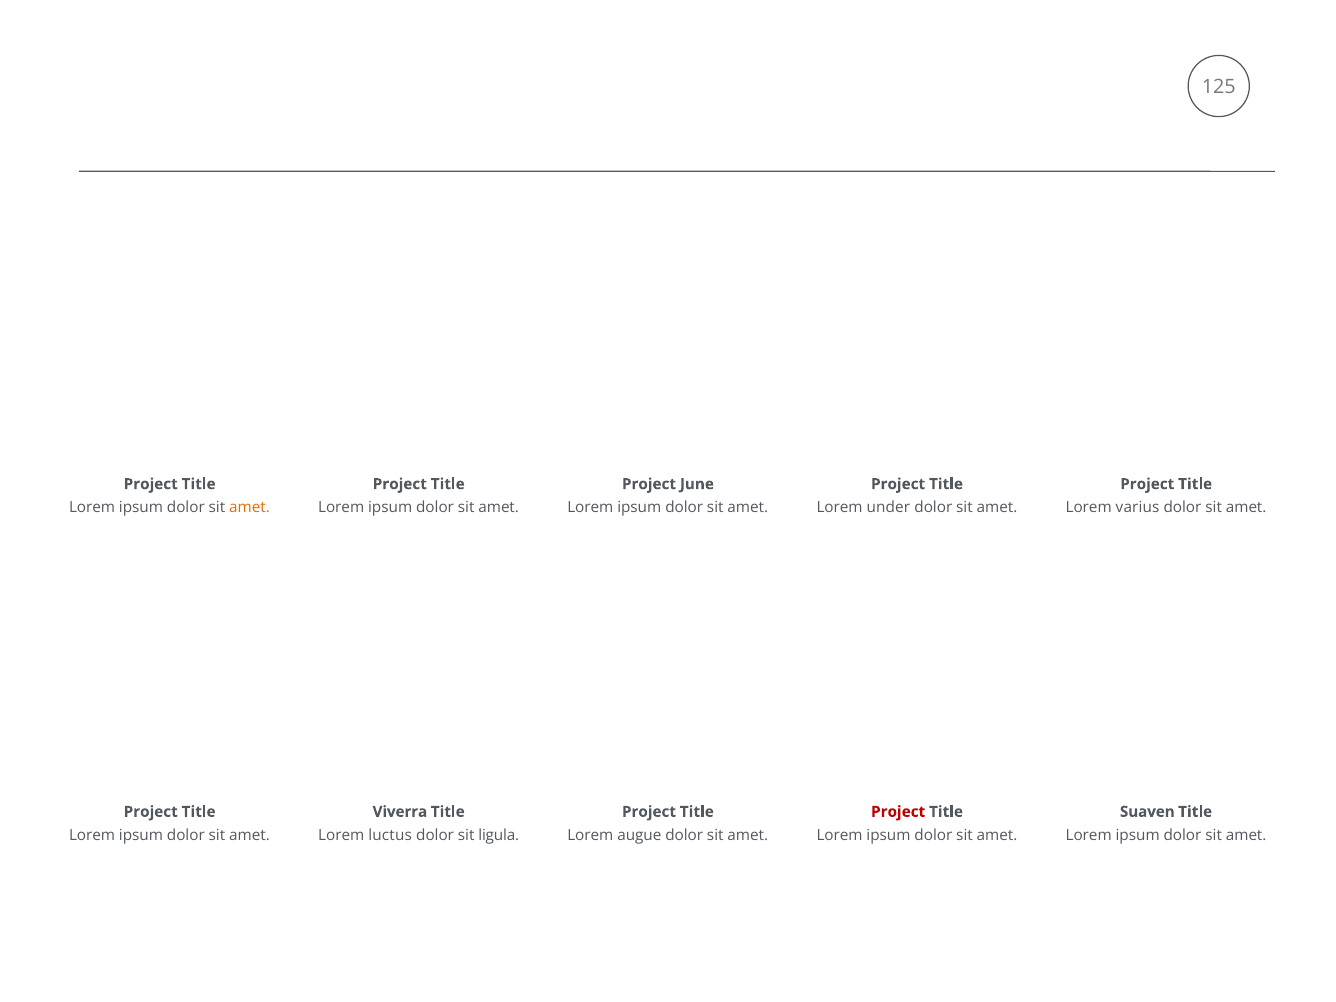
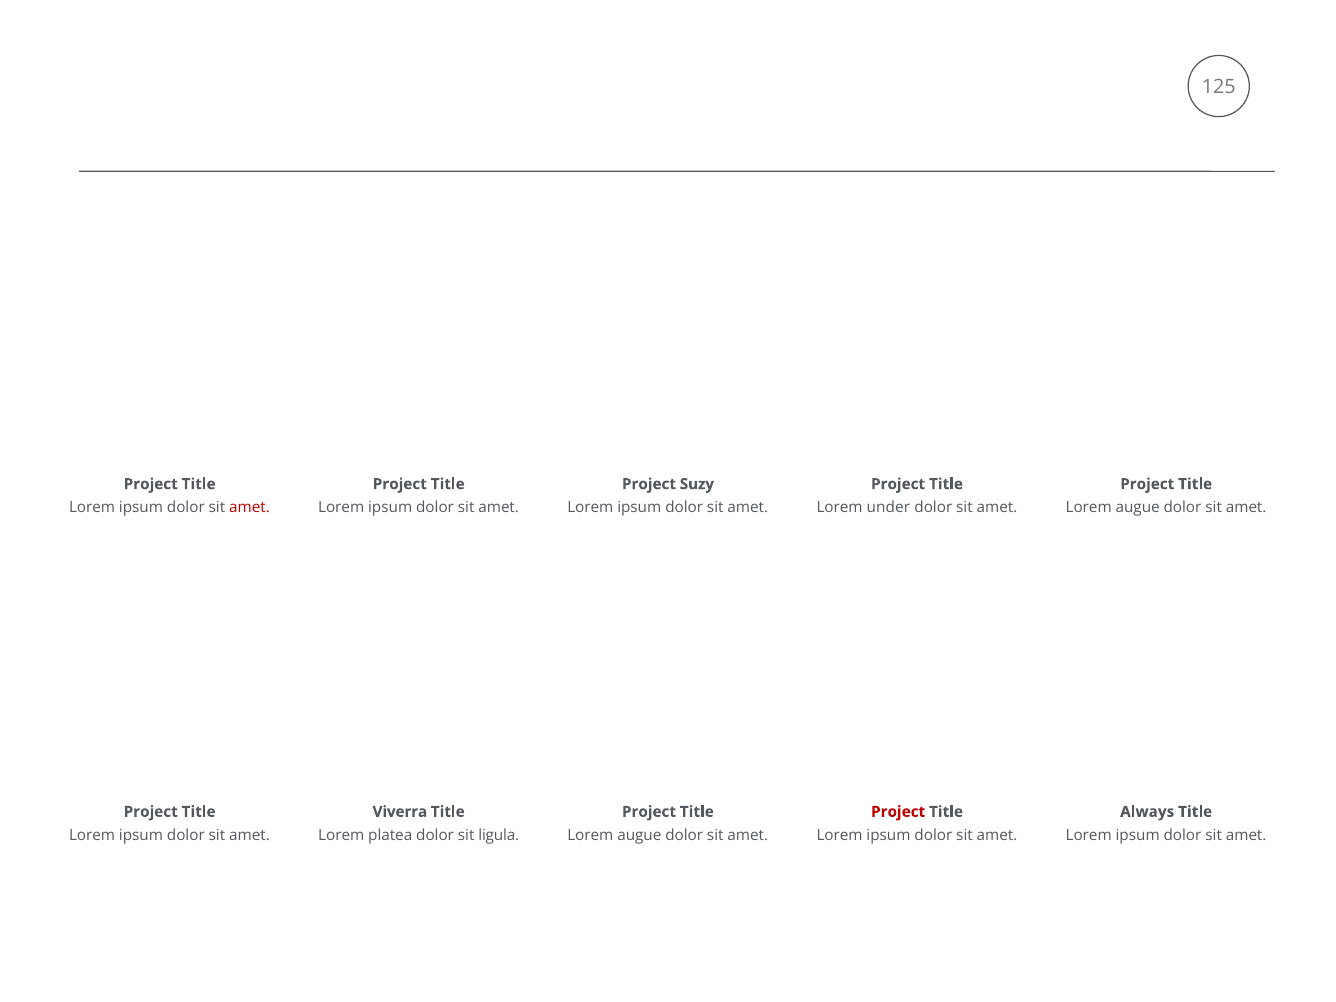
June: June -> Suzy (697, 484)
amet colour: orange -> red (249, 507)
varius: varius -> augue (1138, 507)
Suaven: Suaven -> Always (1147, 812)
luctus: luctus -> platea (390, 835)
